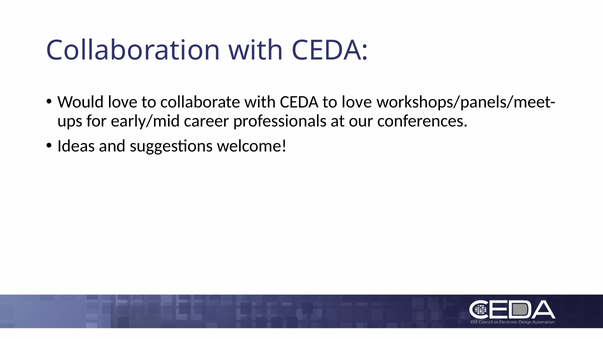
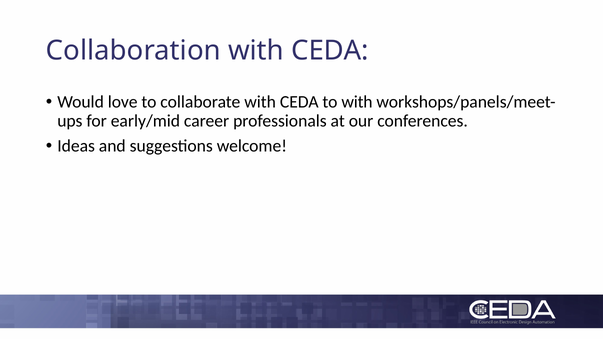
to love: love -> with (357, 102)
